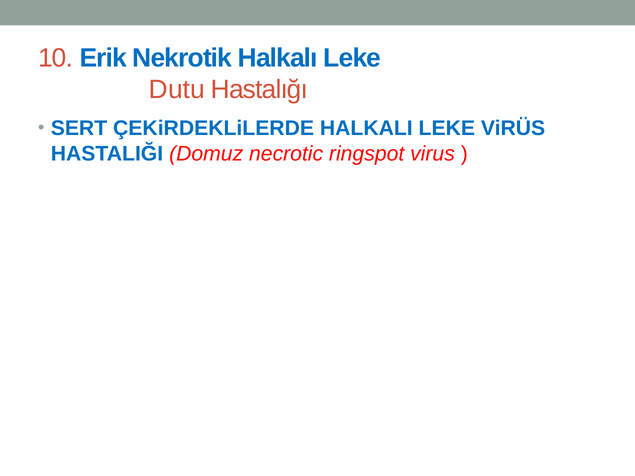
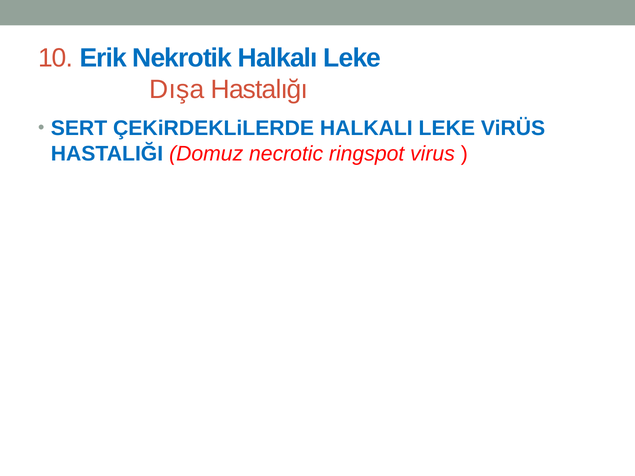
Dutu: Dutu -> Dışa (177, 90)
